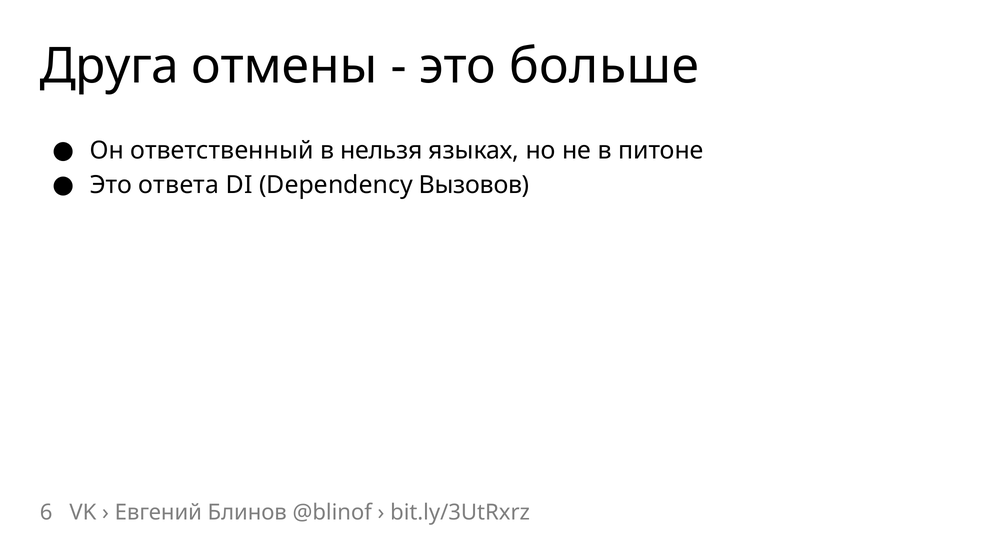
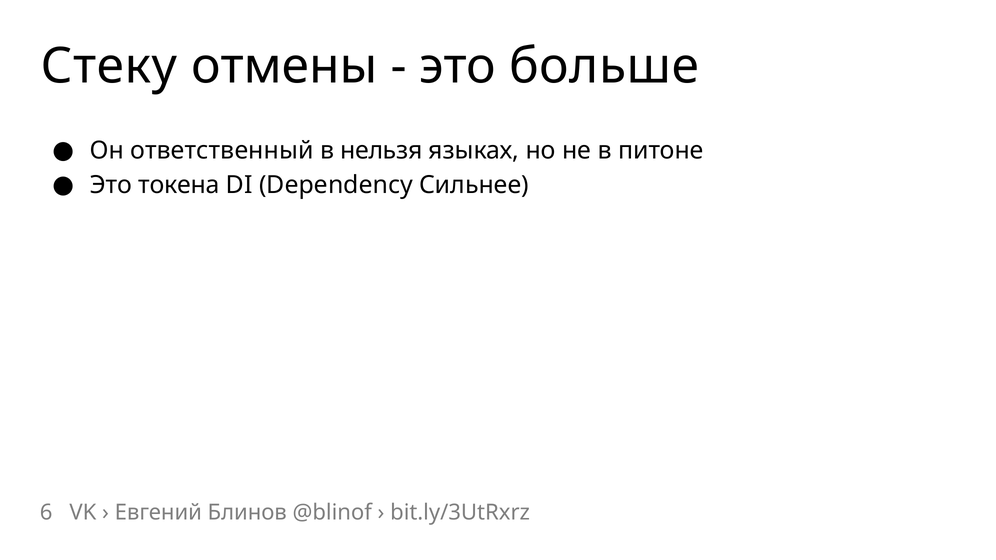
Друга: Друга -> Стеку (109, 66)
ответа: ответа -> токена (179, 185)
Вызовов: Вызовов -> Сильнее (474, 185)
